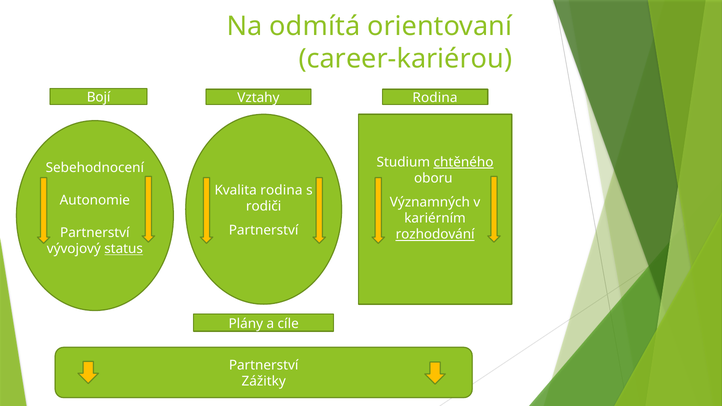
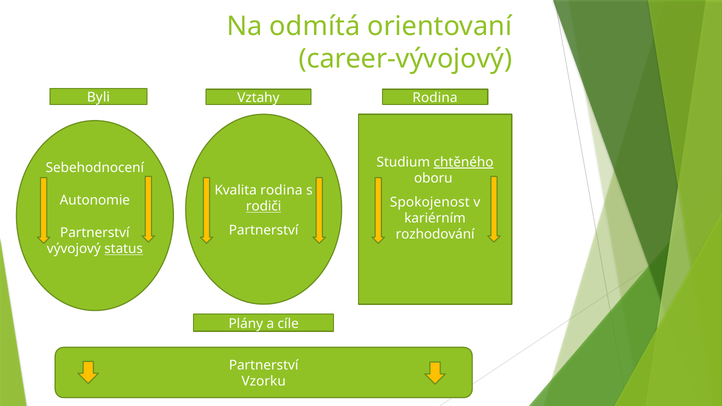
career-kariérou: career-kariérou -> career-vývojový (405, 59)
Bojí: Bojí -> Byli (98, 97)
Významných: Významných -> Spokojenost (430, 202)
rodiči underline: none -> present (264, 206)
rozhodování underline: present -> none (435, 235)
Zážitky: Zážitky -> Vzorku (264, 382)
